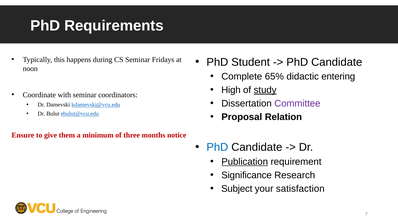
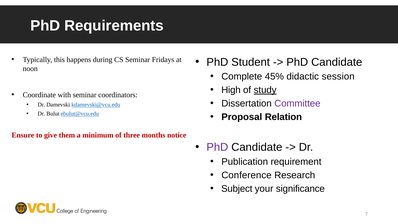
65%: 65% -> 45% (274, 76)
entering: entering -> session (338, 76)
PhD colour: blue -> purple (217, 147)
Publication underline: present -> none (245, 162)
Significance: Significance -> Conference (246, 175)
satisfaction: satisfaction -> significance (300, 189)
